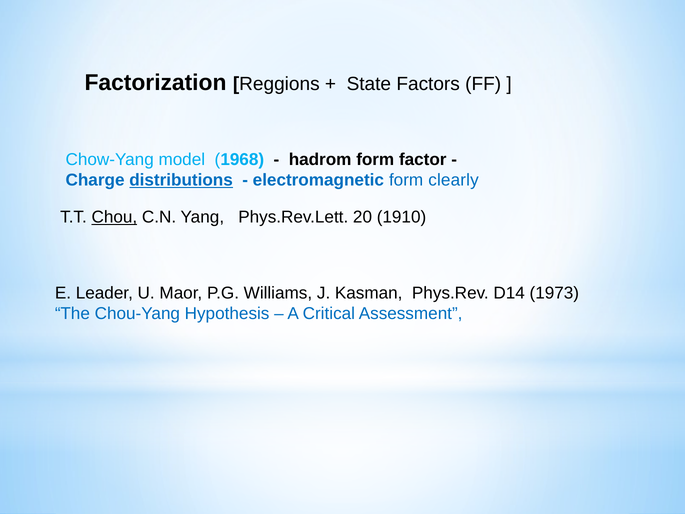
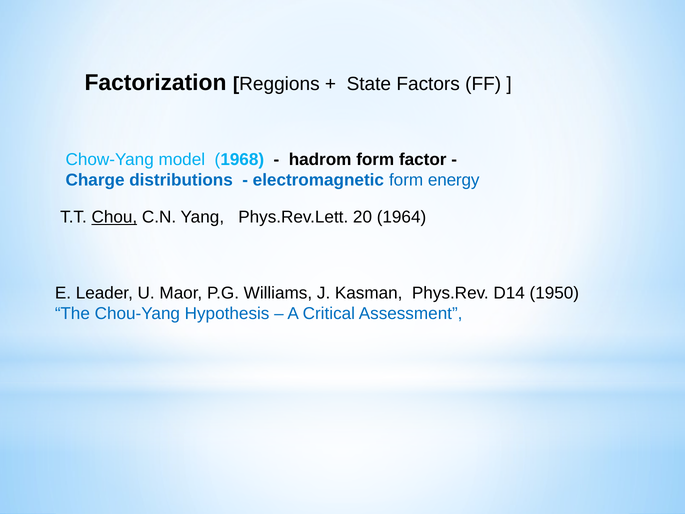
distributions underline: present -> none (181, 180)
clearly: clearly -> energy (454, 180)
1910: 1910 -> 1964 (402, 217)
1973: 1973 -> 1950 (554, 293)
